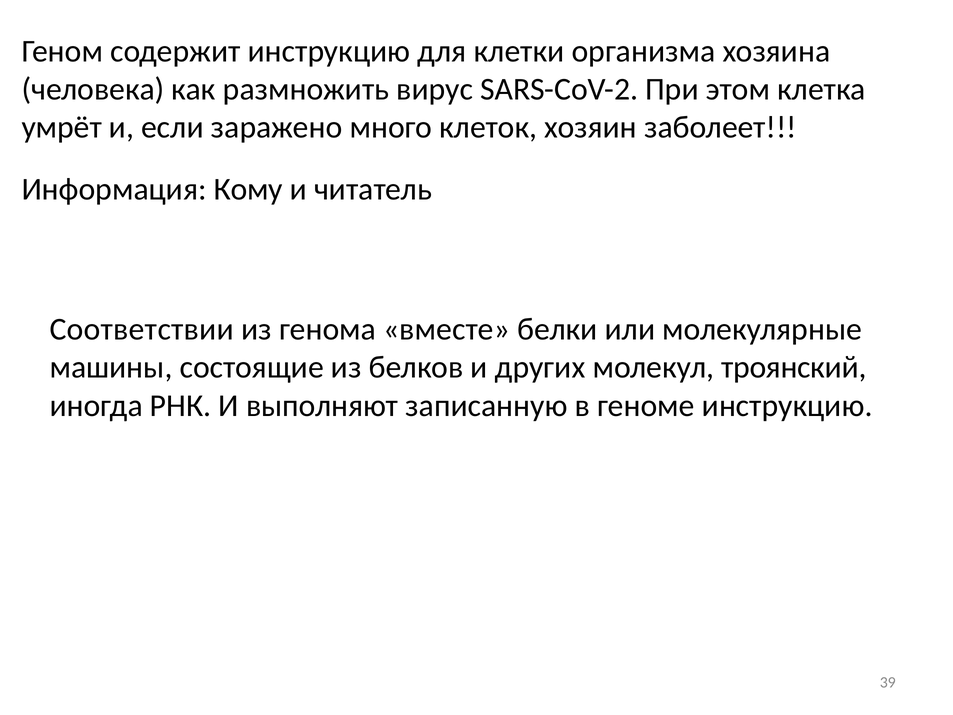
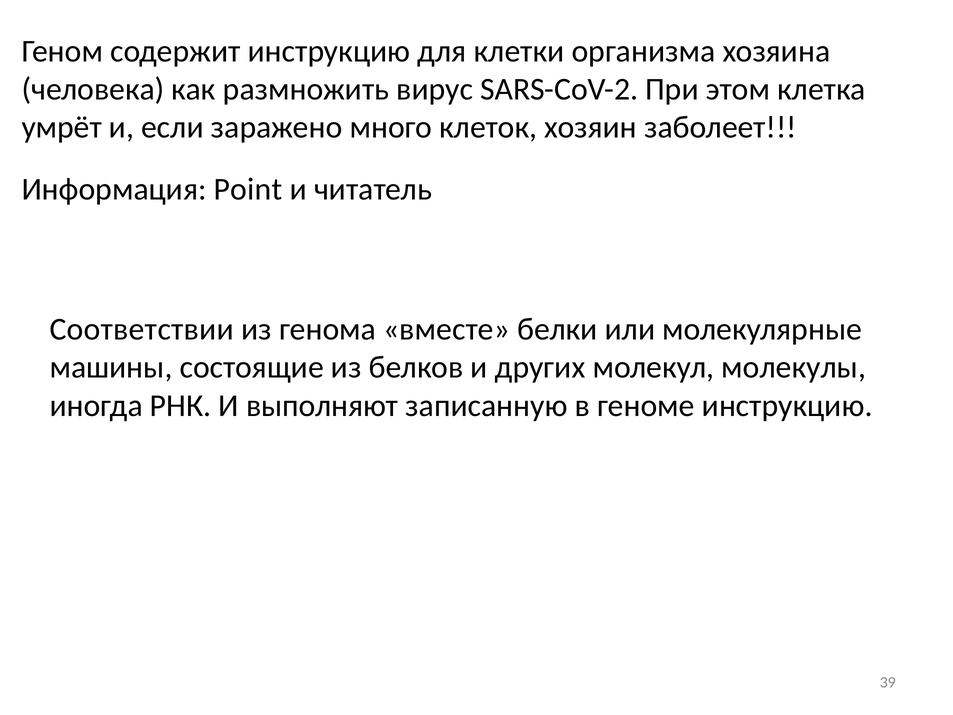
Кому: Кому -> Point (248, 189)
троянский: троянский -> молекулы (794, 367)
